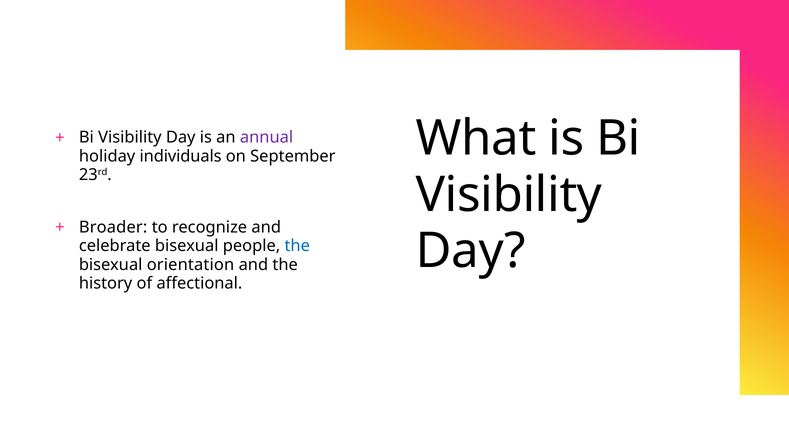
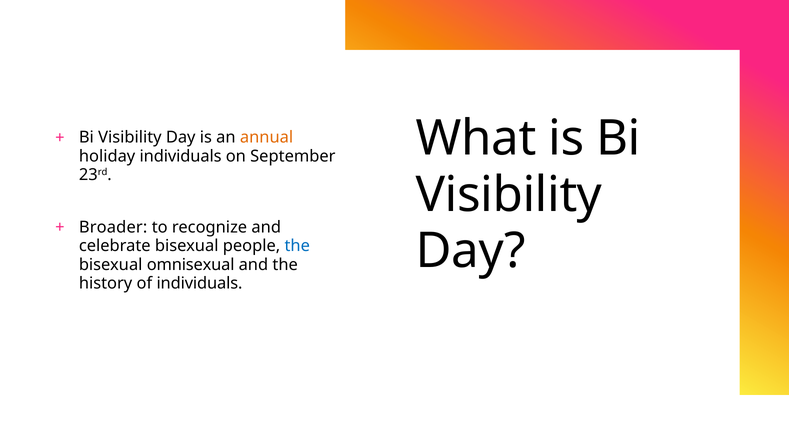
annual colour: purple -> orange (267, 137)
orientation: orientation -> omnisexual (191, 265)
of affectional: affectional -> individuals (200, 283)
